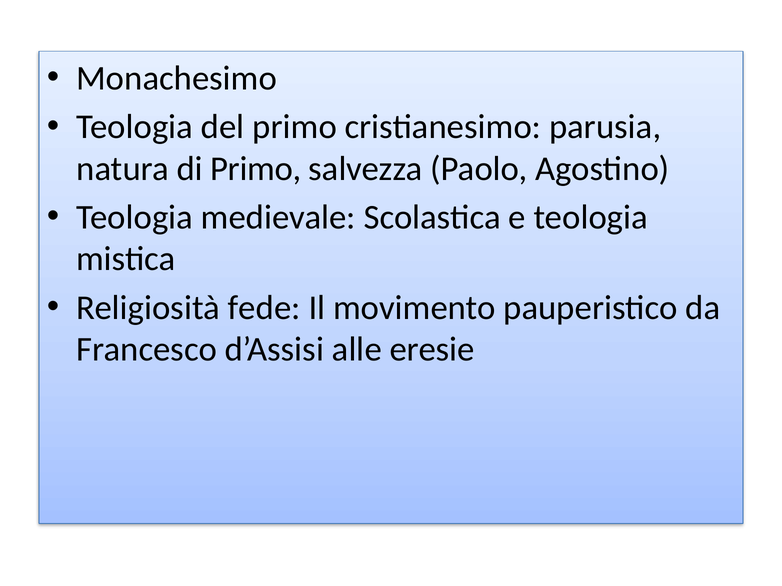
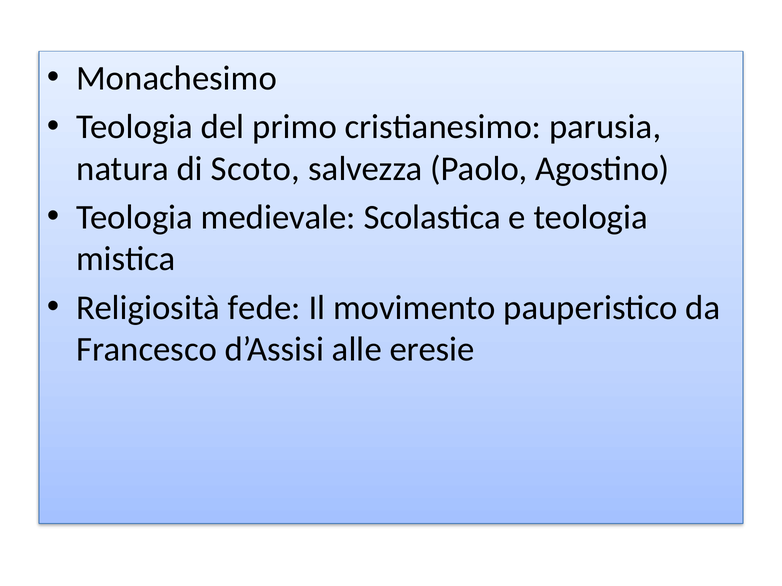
di Primo: Primo -> Scoto (255, 169)
